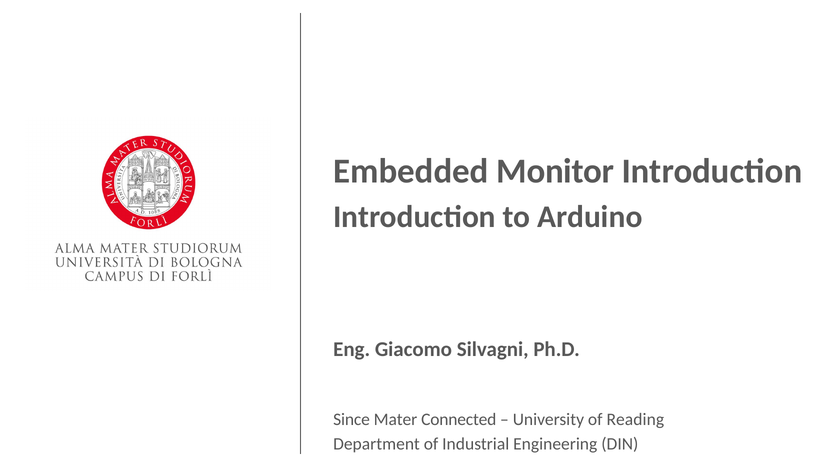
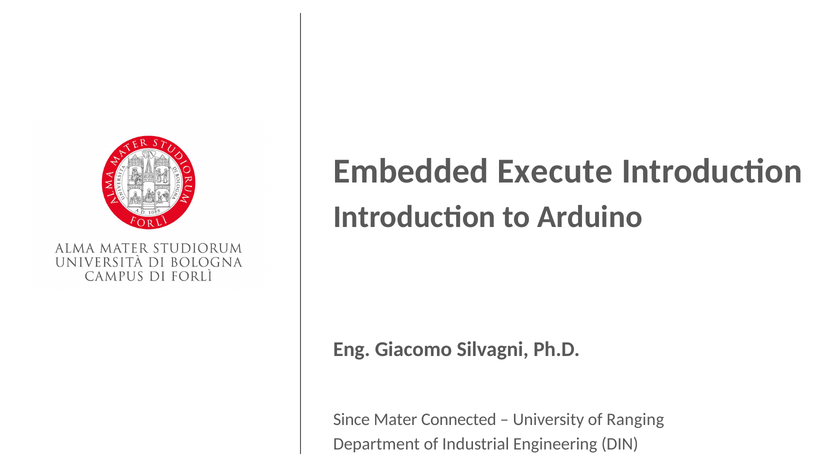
Monitor: Monitor -> Execute (555, 171)
Reading: Reading -> Ranging (635, 419)
